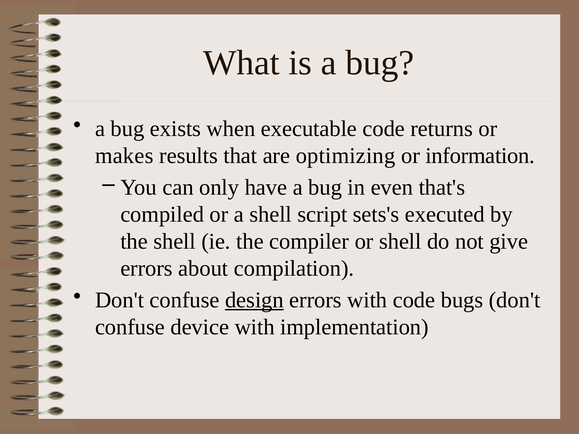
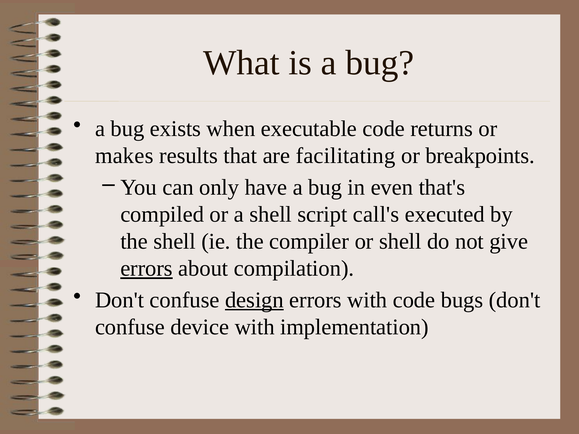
optimizing: optimizing -> facilitating (346, 156)
information: information -> breakpoints (480, 156)
sets's: sets's -> call's (376, 215)
errors underline: none -> present (147, 269)
